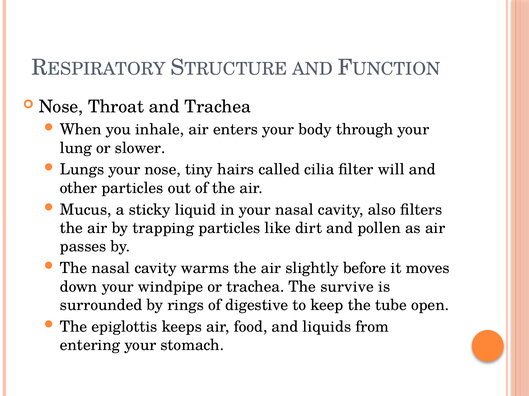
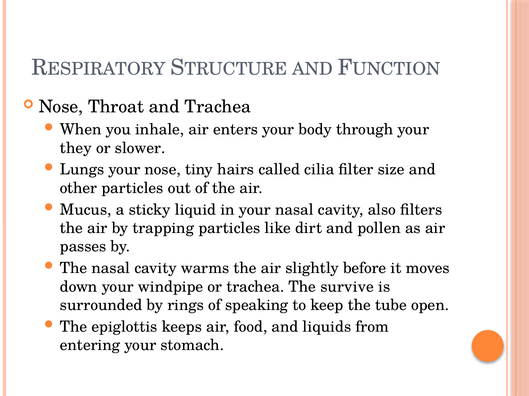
lung: lung -> they (76, 148)
will: will -> size (391, 170)
digestive: digestive -> speaking (257, 306)
